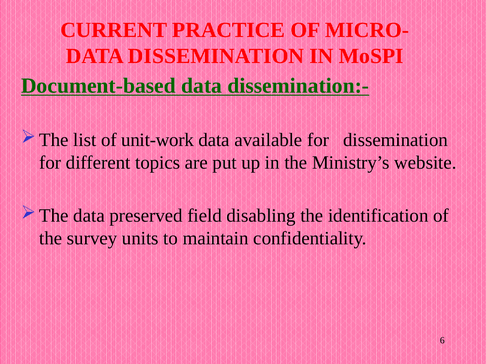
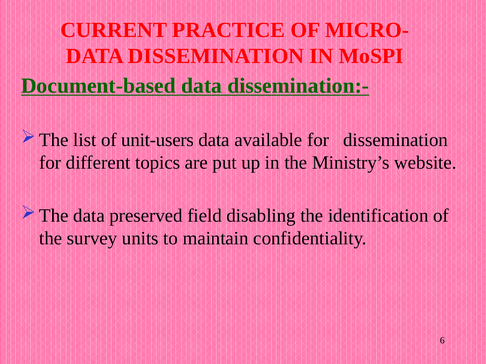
unit-work: unit-work -> unit-users (158, 140)
